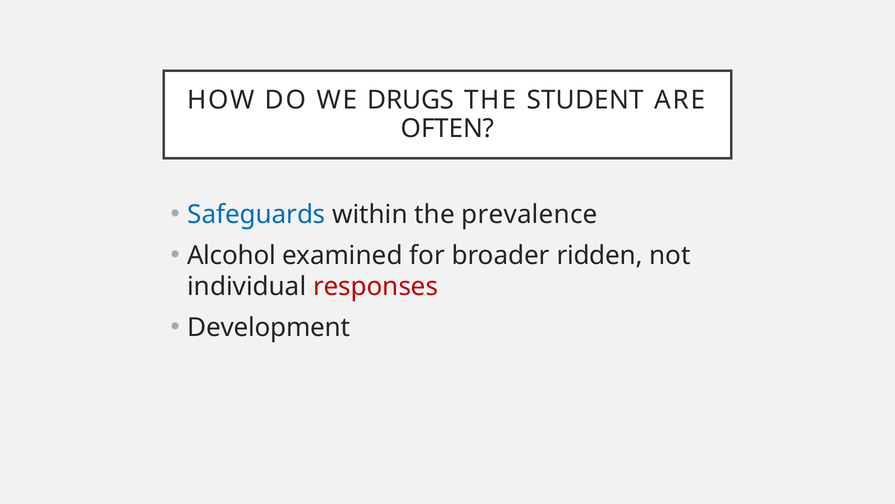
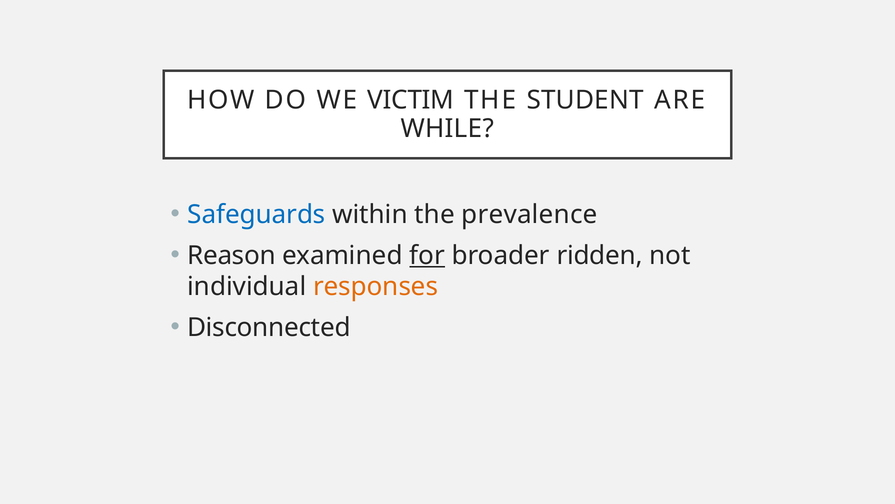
DRUGS: DRUGS -> VICTIM (411, 100)
OFTEN: OFTEN -> WHILE (447, 128)
Alcohol: Alcohol -> Reason (231, 255)
for underline: none -> present (427, 255)
responses colour: red -> orange (376, 287)
Development: Development -> Disconnected (269, 327)
